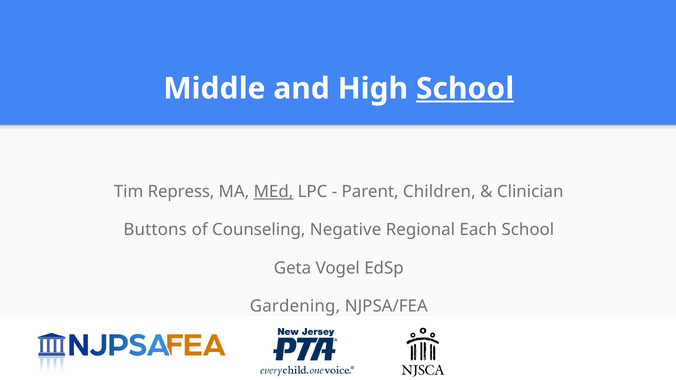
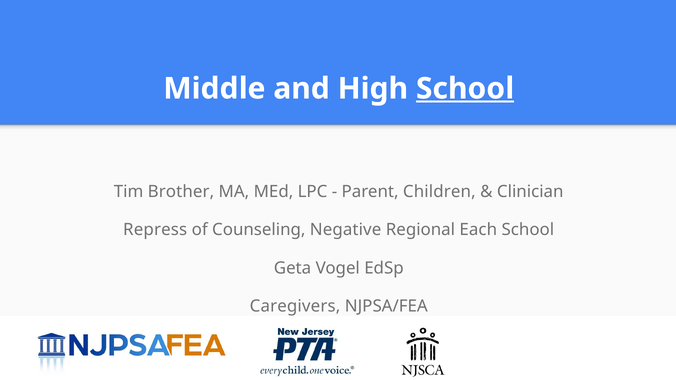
Repress: Repress -> Brother (181, 192)
MEd underline: present -> none (273, 192)
Buttons: Buttons -> Repress (155, 230)
Gardening: Gardening -> Caregivers (295, 307)
